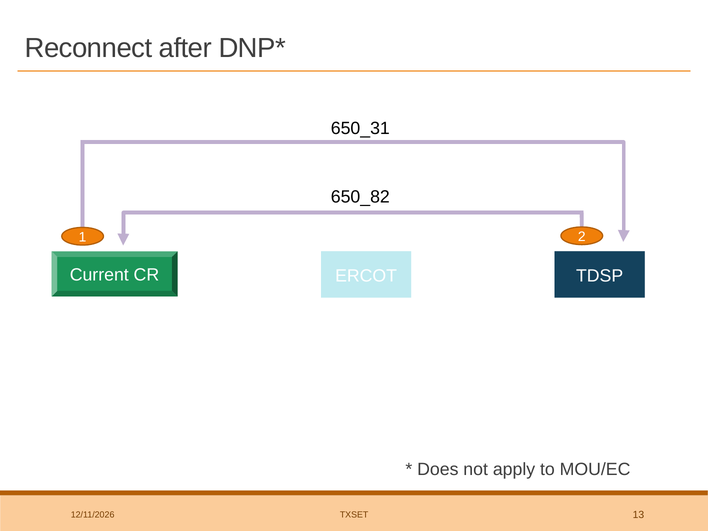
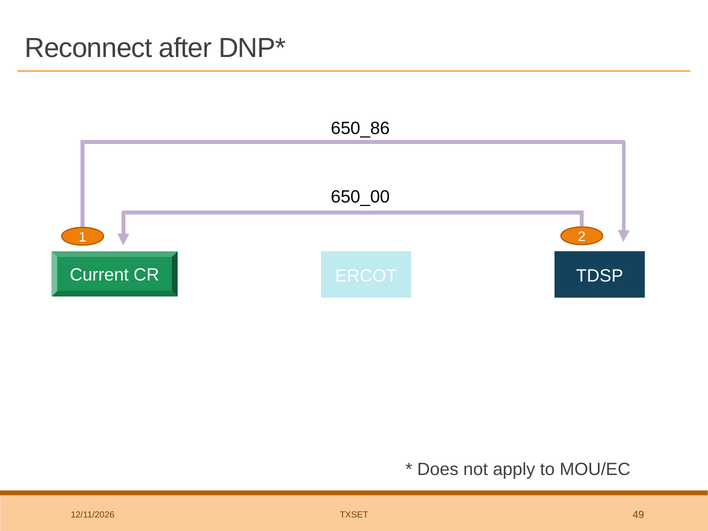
650_31: 650_31 -> 650_86 (360, 128)
650_82: 650_82 -> 650_00 (360, 197)
13: 13 -> 49 (638, 515)
